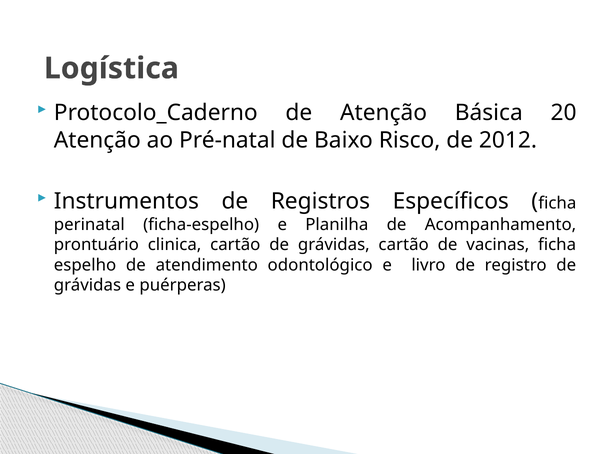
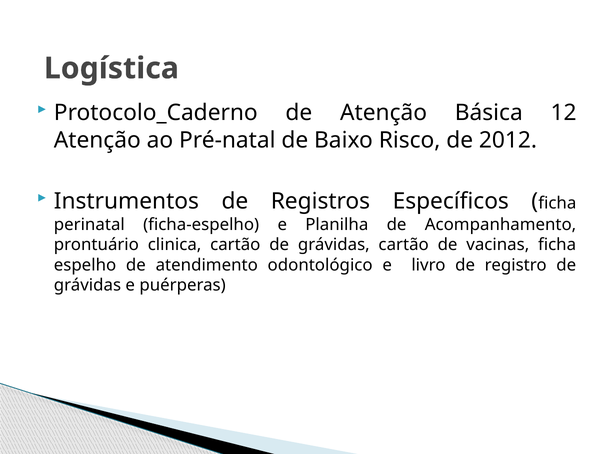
20: 20 -> 12 (564, 113)
